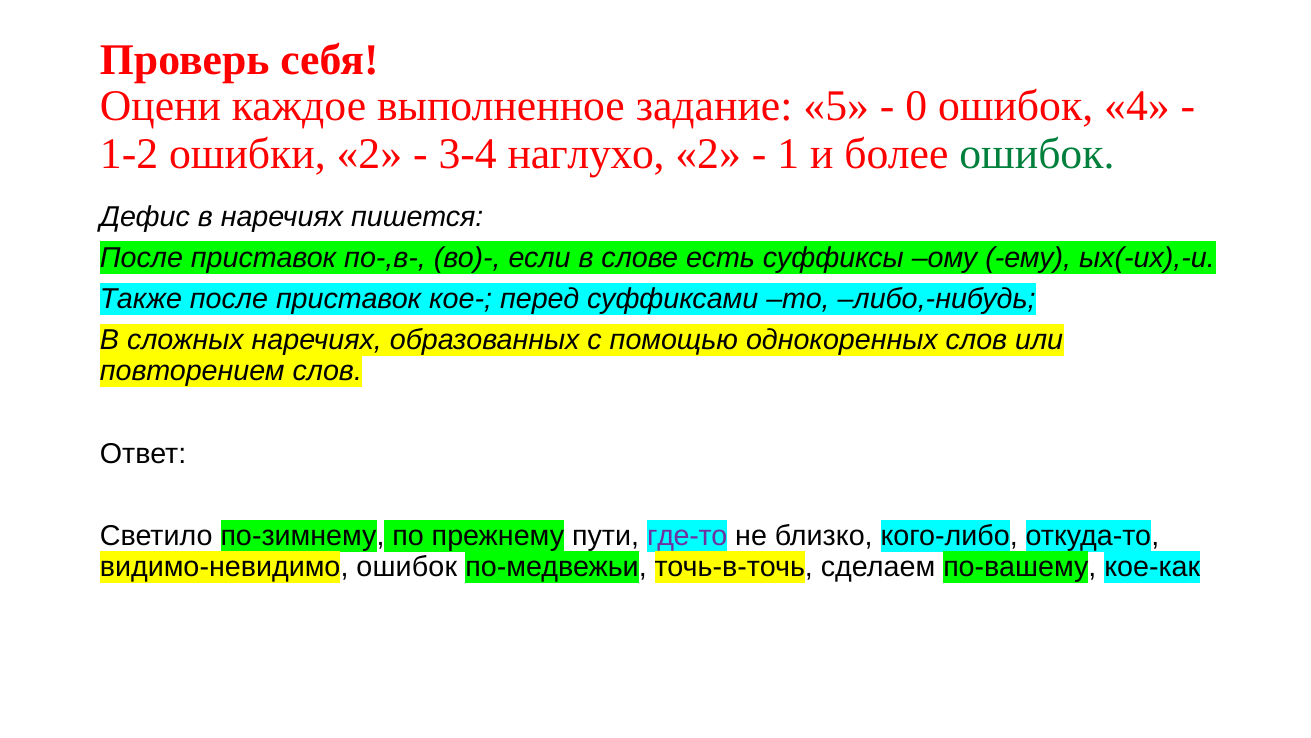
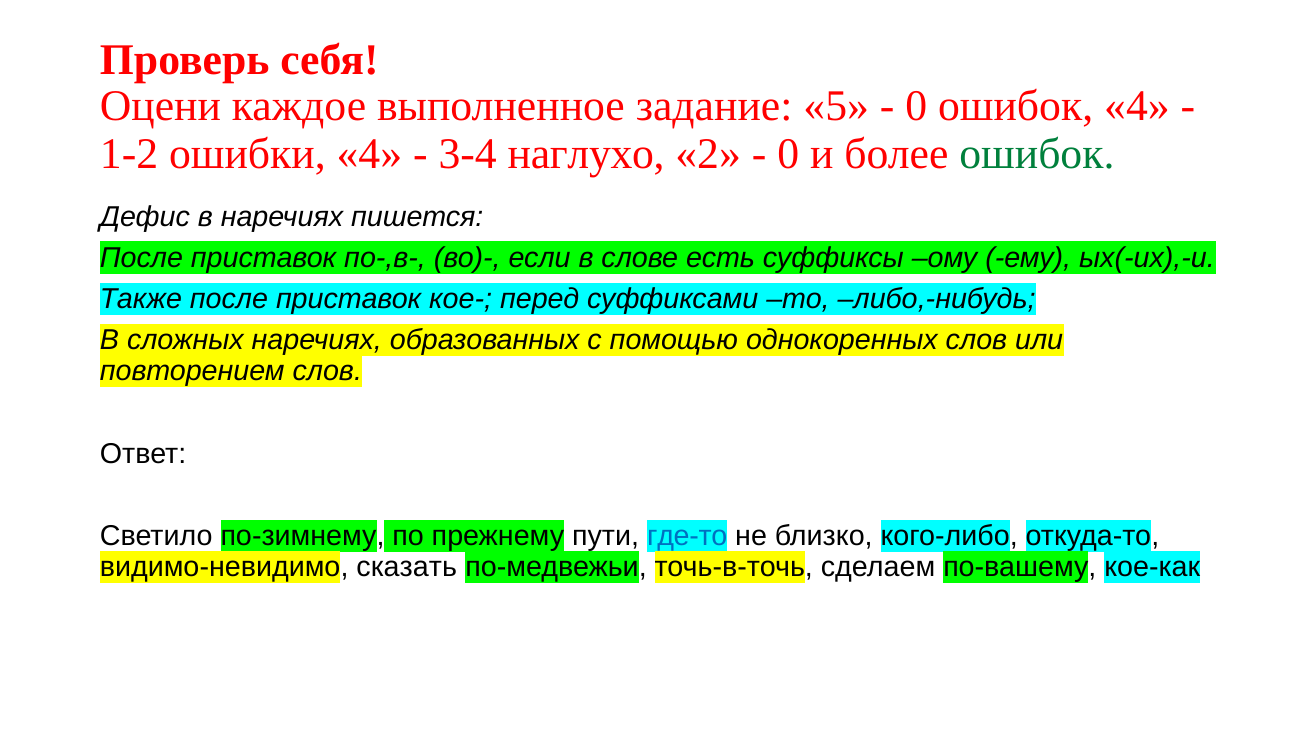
ошибки 2: 2 -> 4 (369, 154)
1: 1 -> 0 (788, 154)
где-то colour: purple -> blue (687, 536)
видимо-невидимо ошибок: ошибок -> сказать (407, 567)
